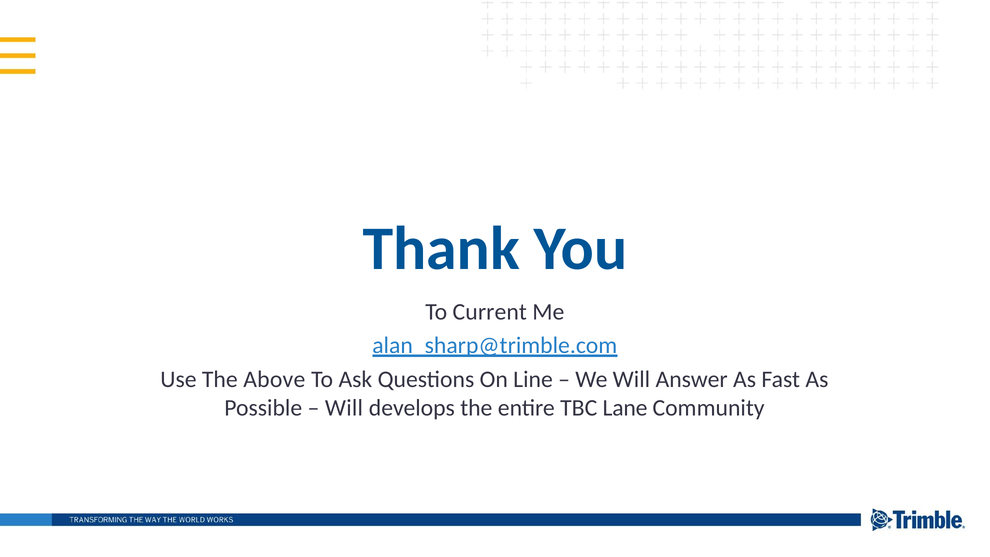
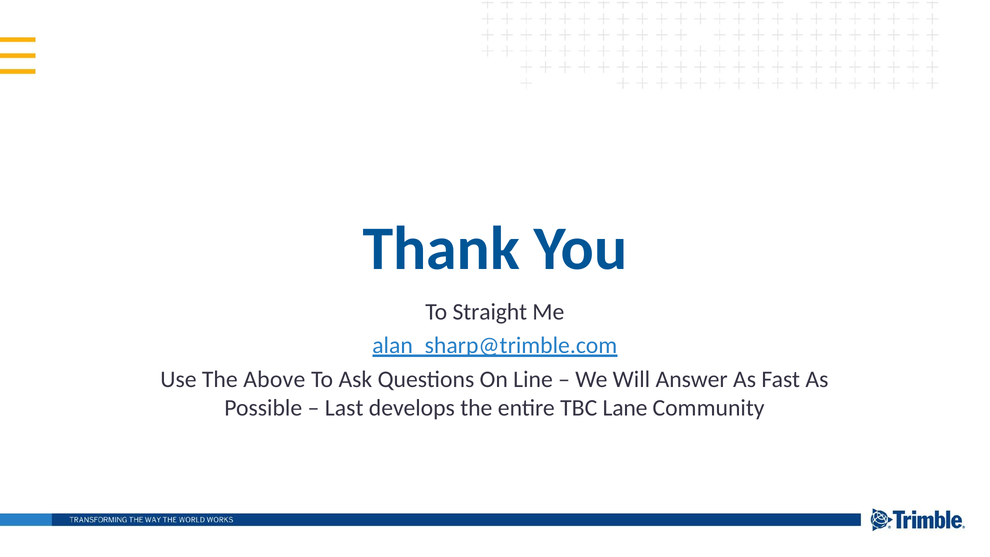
Current: Current -> Straight (490, 312)
Will: Will -> Last (344, 408)
